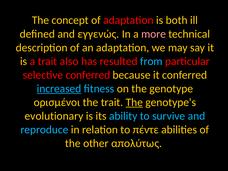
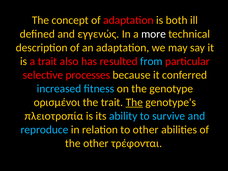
more colour: pink -> white (154, 34)
selective conferred: conferred -> processes (88, 75)
increased underline: present -> none (59, 89)
evolutionary: evolutionary -> πλειοτροπία (54, 116)
to πέντε: πέντε -> other (146, 130)
απολύτως: απολύτως -> τρέφονται (137, 143)
